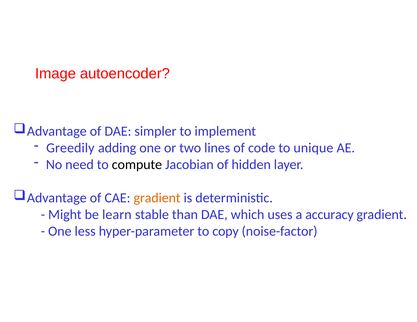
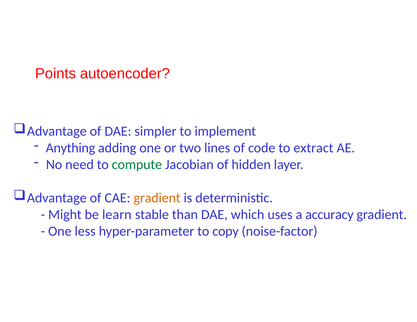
Image: Image -> Points (55, 74)
Greedily: Greedily -> Anything (70, 148)
unique: unique -> extract (313, 148)
compute colour: black -> green (137, 165)
